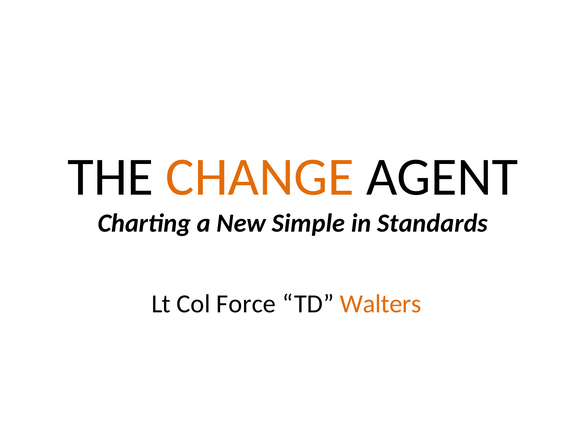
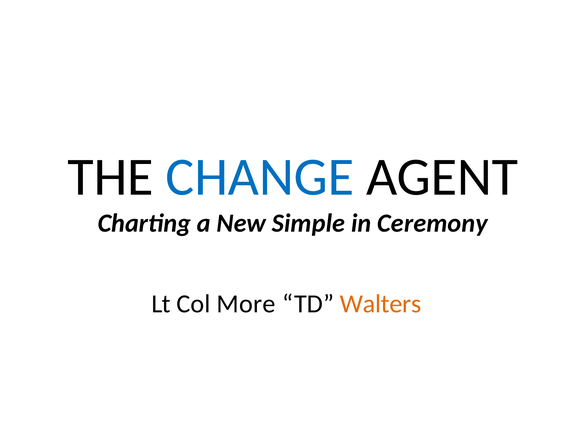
CHANGE colour: orange -> blue (260, 177)
Standards: Standards -> Ceremony (433, 223)
Force: Force -> More (246, 304)
